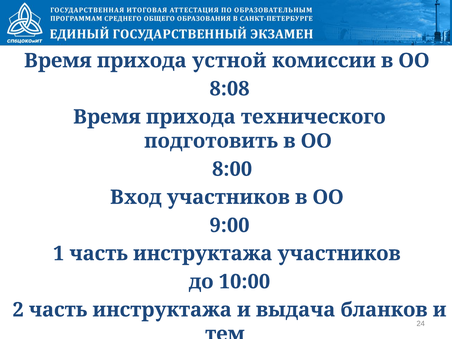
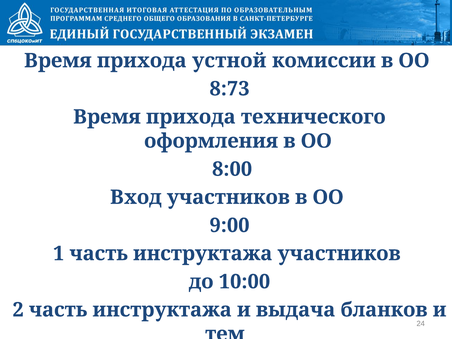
8:08: 8:08 -> 8:73 (230, 89)
подготовить: подготовить -> оформления (211, 141)
